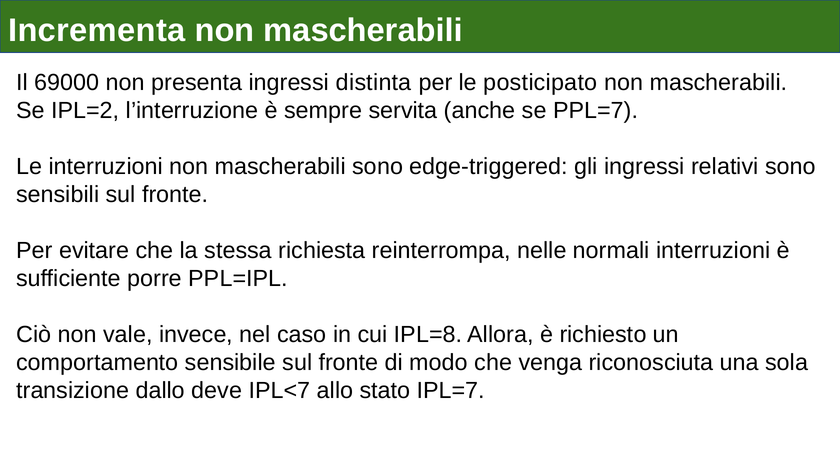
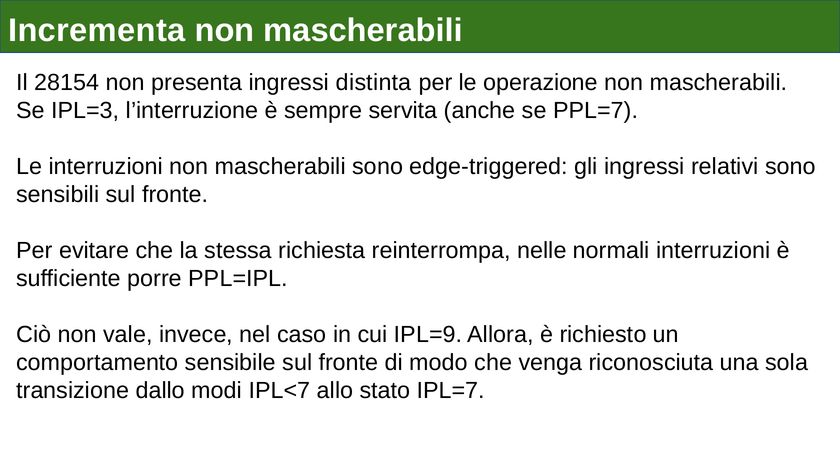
69000: 69000 -> 28154 (67, 83)
posticipato: posticipato -> operazione (541, 83)
IPL=2: IPL=2 -> IPL=3 (85, 111)
IPL=8: IPL=8 -> IPL=9 (428, 335)
deve: deve -> modi (217, 391)
